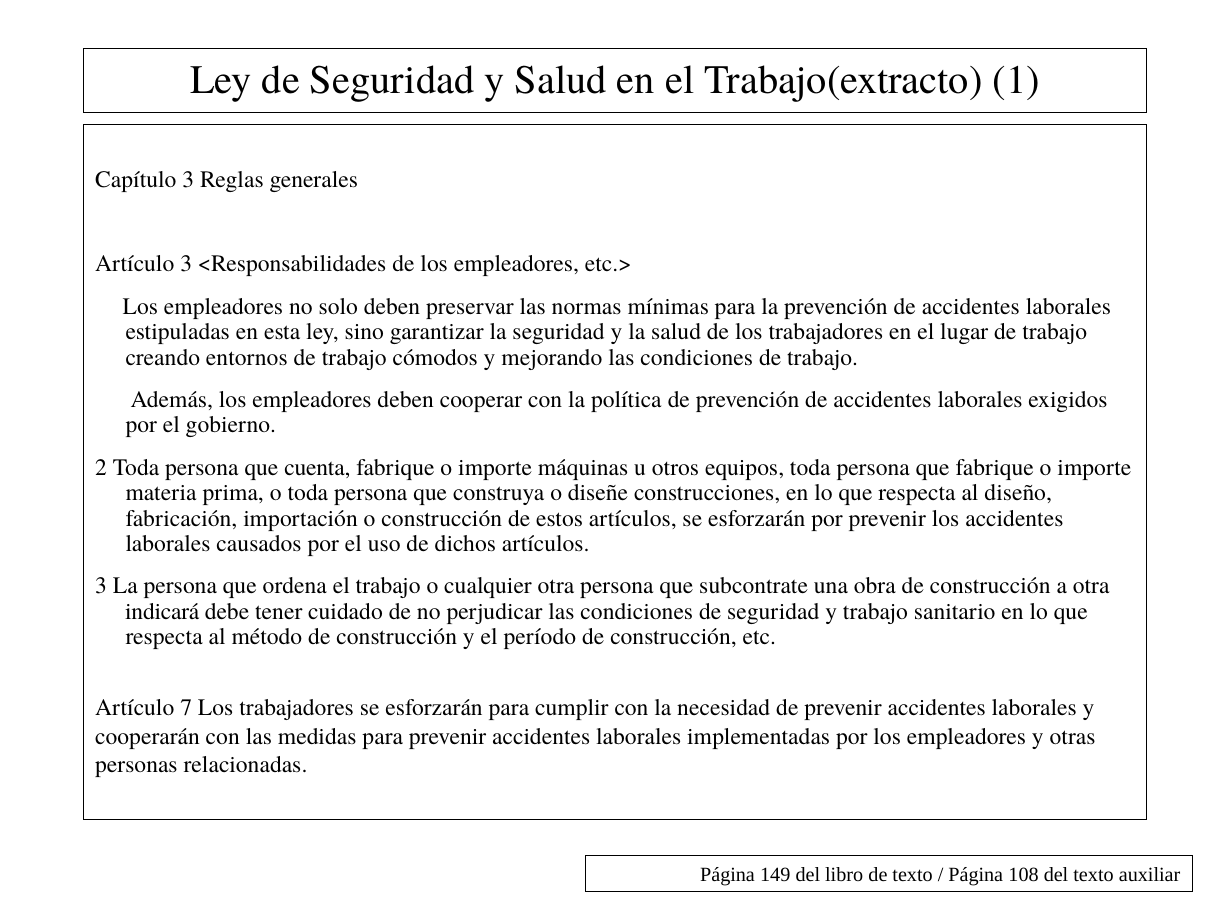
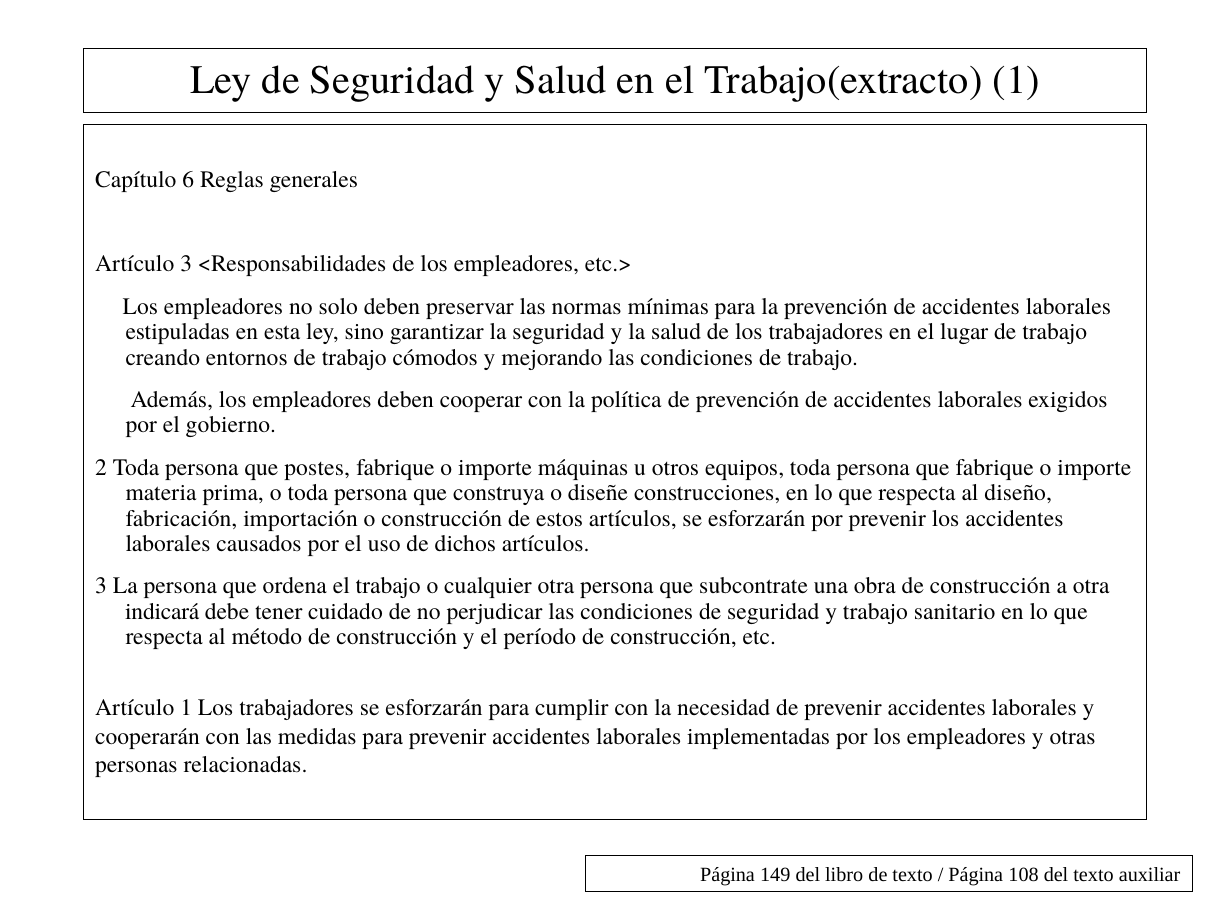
Capítulo 3: 3 -> 6 (188, 179)
cuenta: cuenta -> postes (317, 467)
Artículo 7: 7 -> 1 (186, 708)
